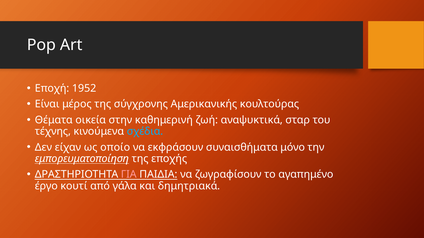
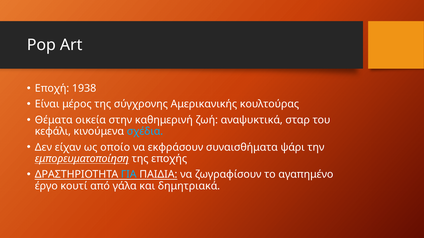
1952: 1952 -> 1938 (84, 89)
τέχνης: τέχνης -> κεφάλι (53, 132)
μόνο: μόνο -> ψάρι (293, 148)
ΓΙΑ colour: pink -> light blue (129, 175)
